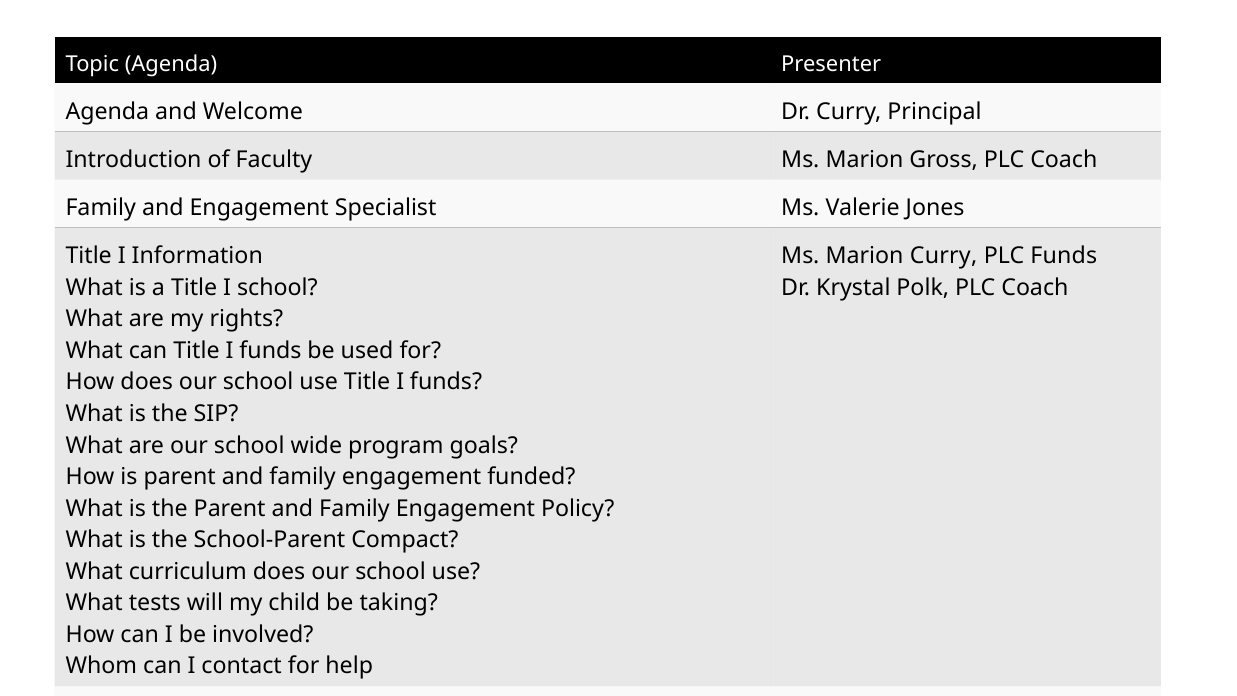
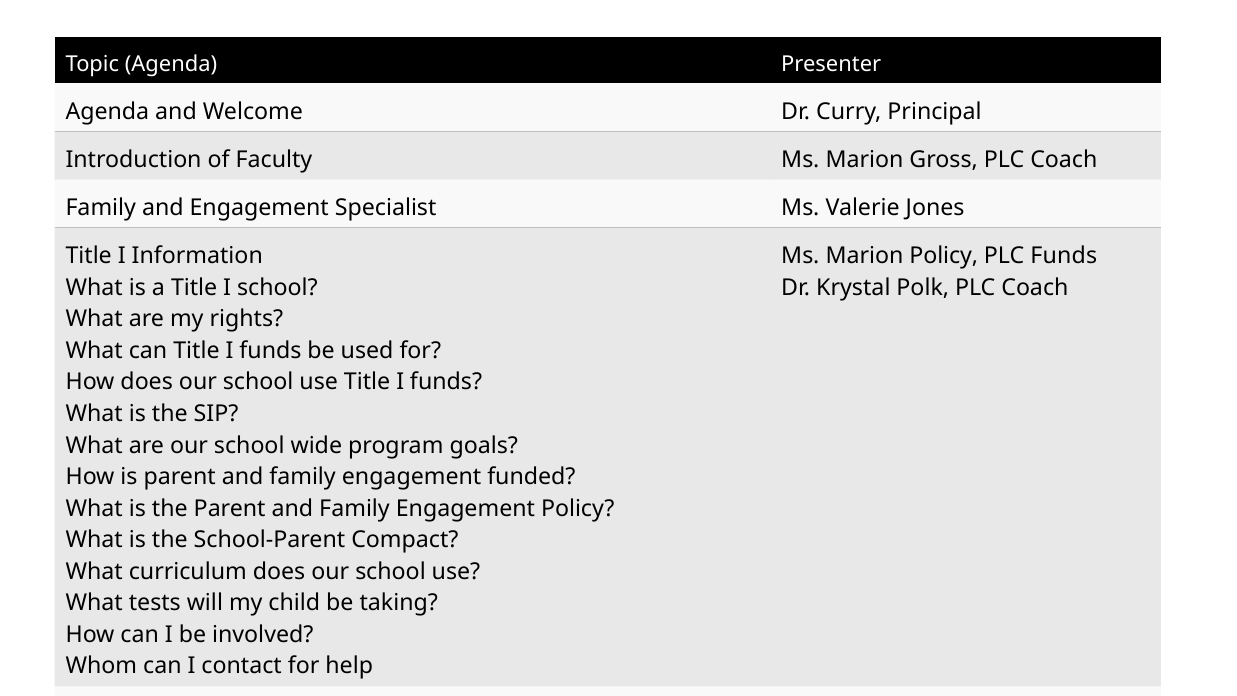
Marion Curry: Curry -> Policy (944, 256)
